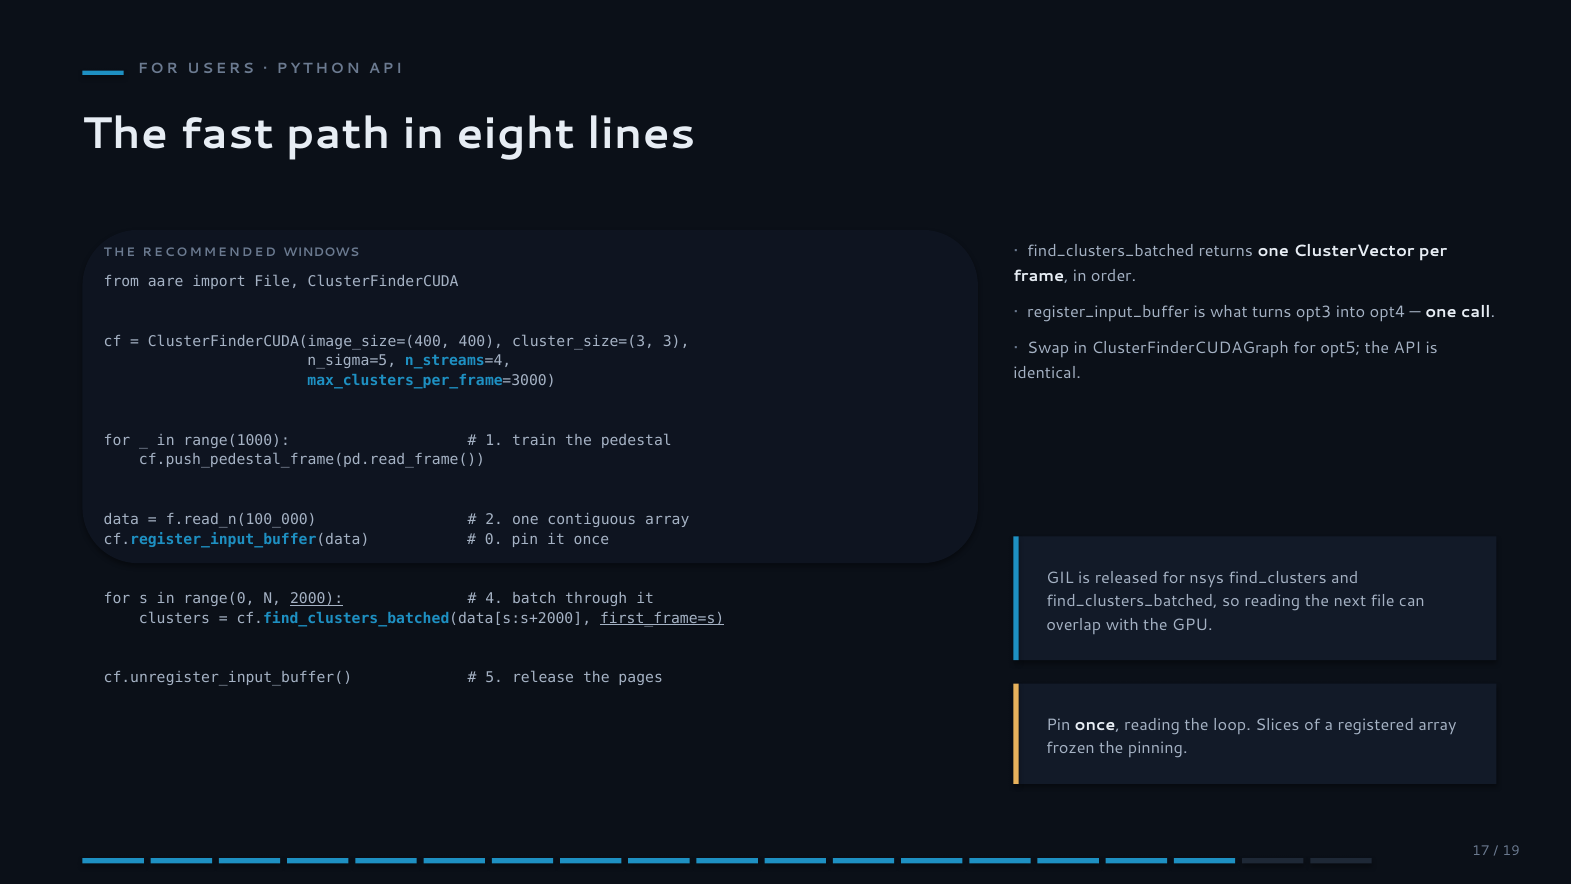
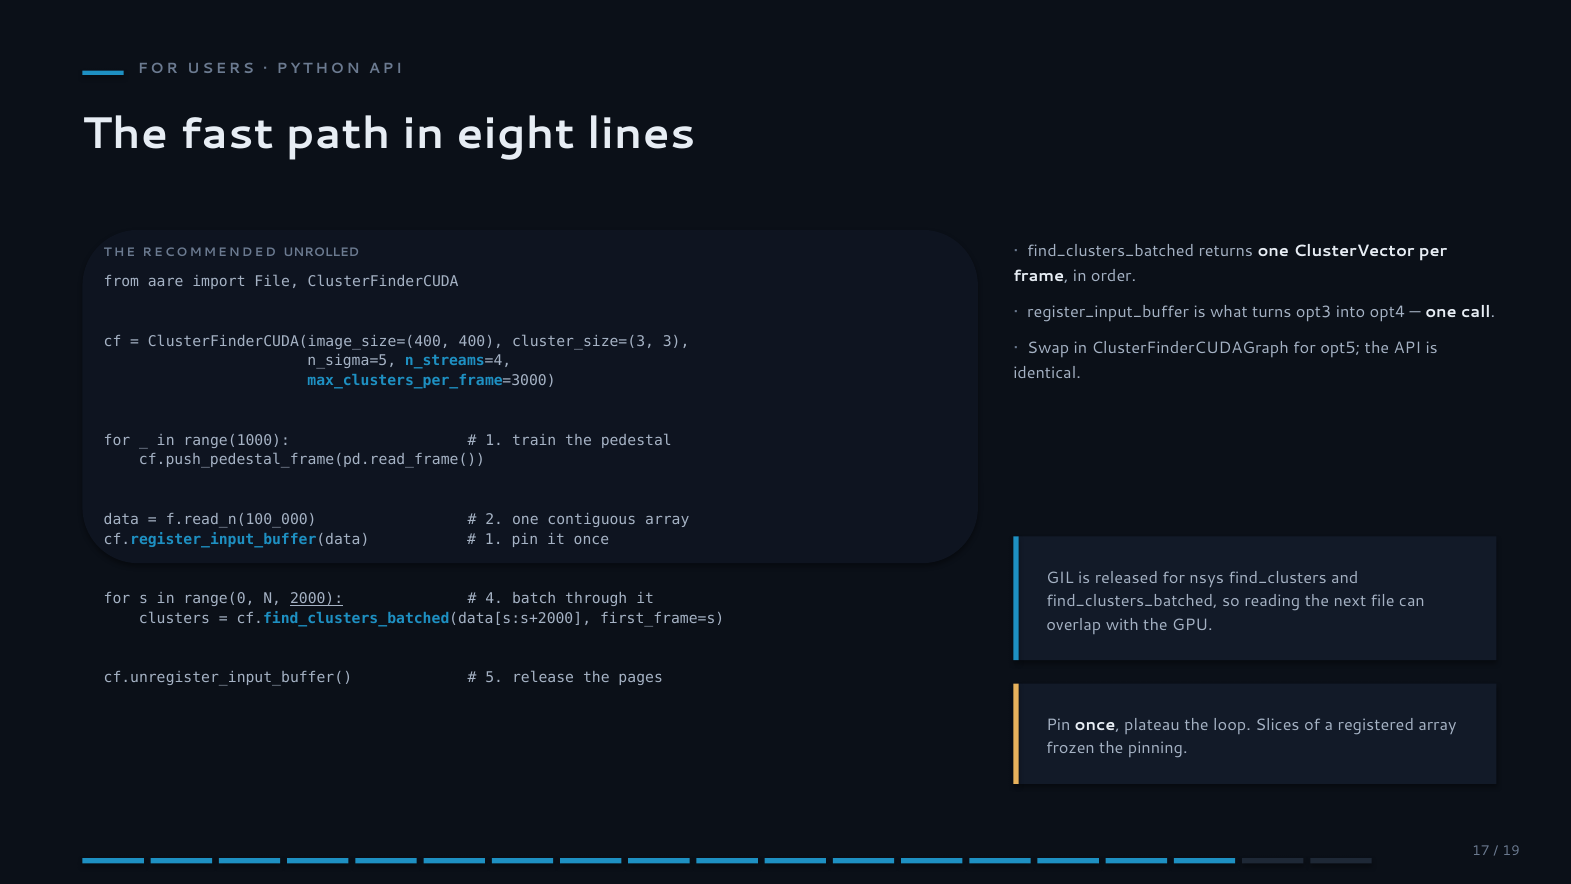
WINDOWS: WINDOWS -> UNROLLED (321, 252)
0: 0 -> 1 (494, 539)
first_frame=s underline: present -> none (662, 618)
once reading: reading -> plateau (1152, 725)
